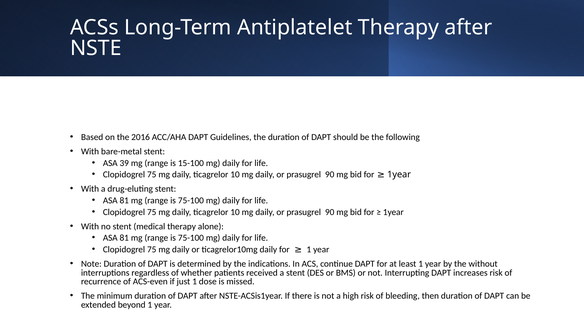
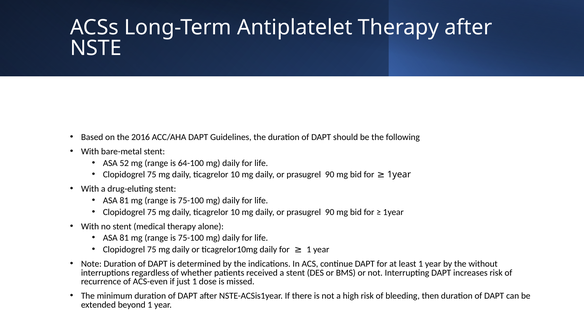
39: 39 -> 52 (124, 163)
15-100: 15-100 -> 64-100 (191, 163)
